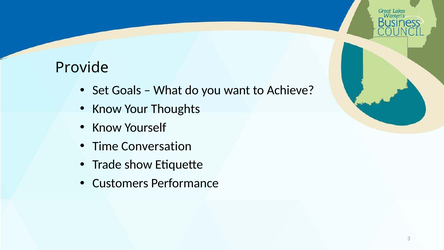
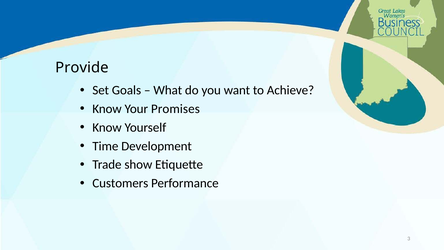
Thoughts: Thoughts -> Promises (175, 109)
Conversation: Conversation -> Development (157, 146)
